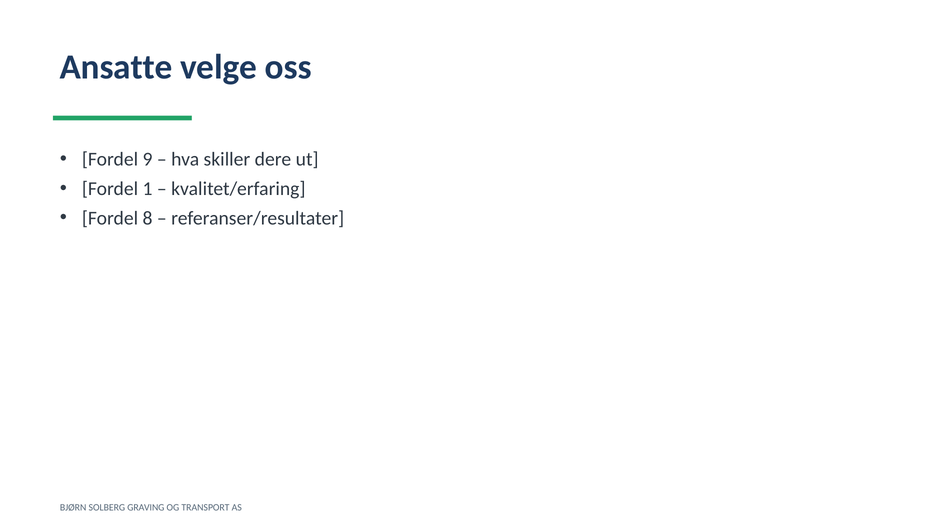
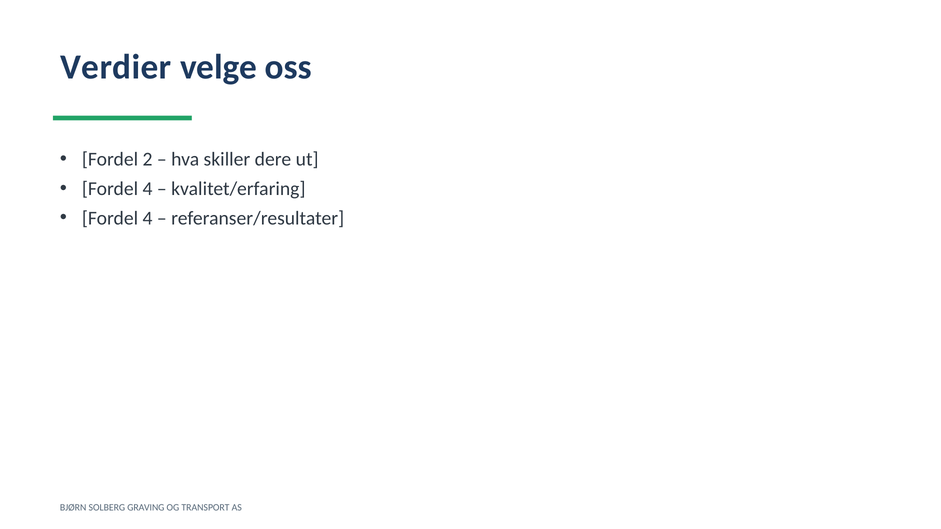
Ansatte: Ansatte -> Verdier (116, 67)
9: 9 -> 2 (148, 159)
1: 1 -> 4 (148, 189)
8: 8 -> 4 (148, 218)
